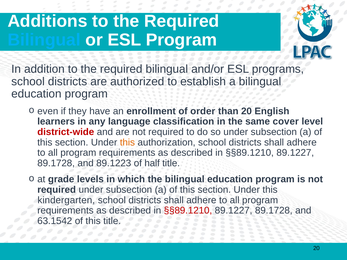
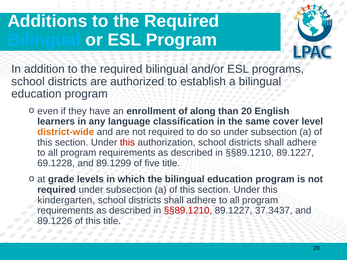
order: order -> along (203, 111)
district-wide colour: red -> orange (66, 132)
this colour: orange -> red (127, 142)
89.1728: 89.1728 -> 69.1228 (56, 163)
89.1223: 89.1223 -> 89.1299 (114, 163)
half: half -> five (152, 163)
89.1728: 89.1728 -> 37.3437 (274, 211)
63.1542: 63.1542 -> 89.1226 (55, 221)
